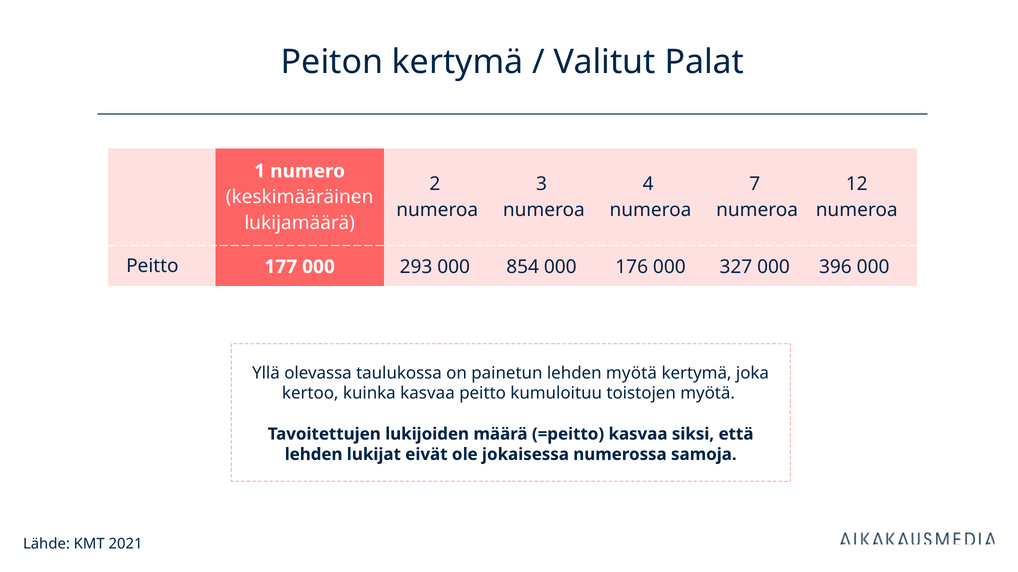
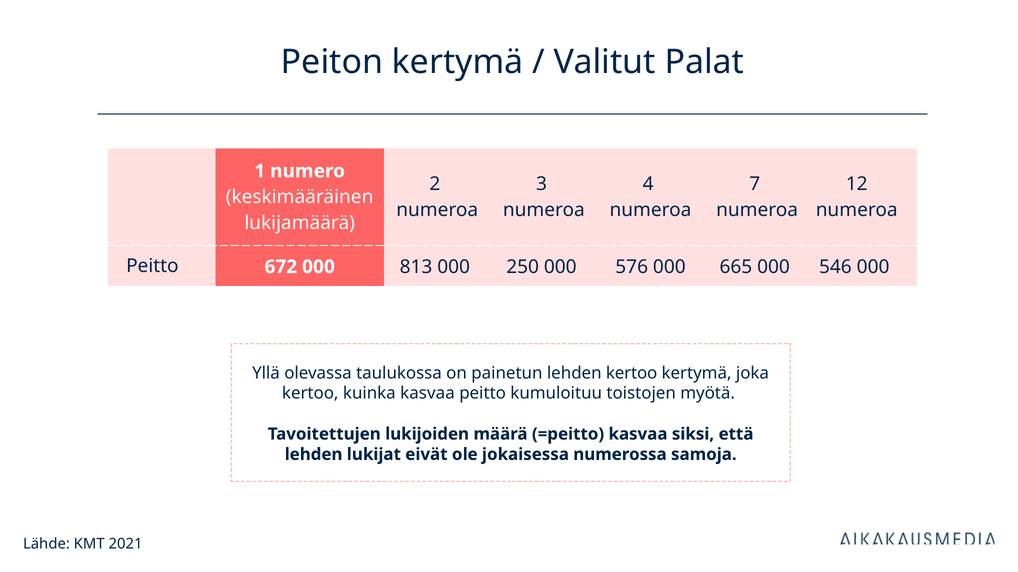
177: 177 -> 672 (281, 267)
293: 293 -> 813 (416, 267)
854: 854 -> 250 (523, 267)
176: 176 -> 576 (632, 267)
327: 327 -> 665 (736, 267)
396: 396 -> 546 (835, 267)
lehden myötä: myötä -> kertoo (632, 373)
